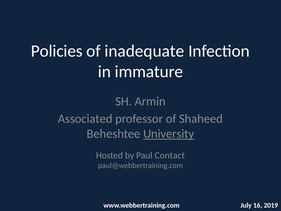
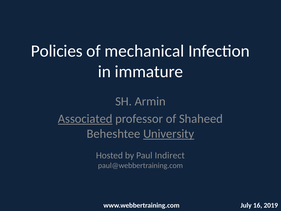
inadequate: inadequate -> mechanical (144, 51)
Associated underline: none -> present (85, 119)
Contact: Contact -> Indirect (170, 155)
